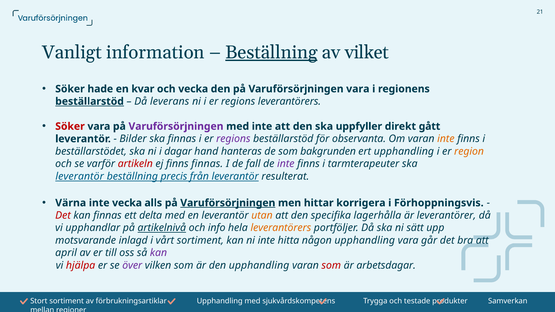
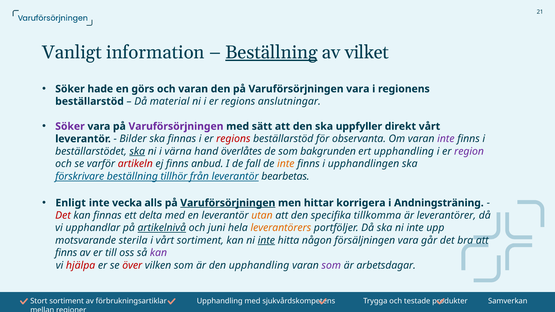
kvar: kvar -> görs (143, 89)
och vecka: vecka -> varan (193, 89)
beställarstöd underline: present -> none (90, 101)
leverans: leverans -> material (170, 101)
regions leverantörers: leverantörers -> anslutningar (289, 101)
Söker colour: red -> purple (70, 126)
med inte: inte -> sätt (262, 126)
direkt gått: gått -> vårt (429, 126)
regions colour: purple -> red (233, 139)
inte colour: orange -> purple (446, 139)
ska underline: none -> present (137, 151)
dagar: dagar -> värna (178, 151)
hanteras: hanteras -> överlåtes (241, 151)
region colour: orange -> purple (469, 151)
finns finnas: finnas -> anbud (207, 164)
inte colour: purple -> orange (286, 164)
tarmterapeuter: tarmterapeuter -> upphandlingen (364, 164)
leverantör: leverantör -> förskrivare (80, 176)
precis: precis -> tillhör (174, 176)
resulterat: resulterat -> bearbetas (285, 176)
Värna: Värna -> Enligt (71, 203)
Förhoppningsvis: Förhoppningsvis -> Andningsträning (439, 203)
lagerhålla: lagerhålla -> tillkomma (377, 216)
info: info -> juni (217, 228)
ska ni sätt: sätt -> inte (415, 228)
inlagd: inlagd -> sterila (133, 240)
inte underline: none -> present (266, 240)
någon upphandling: upphandling -> försäljningen (365, 240)
april: april -> finns (66, 253)
över colour: purple -> red (132, 265)
som colour: red -> purple (331, 265)
